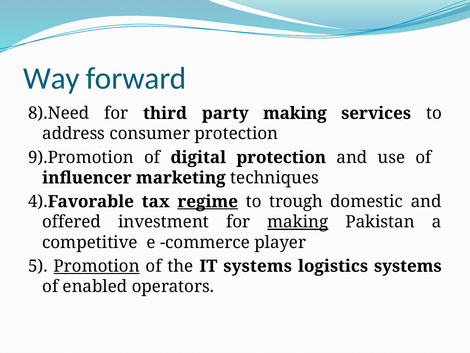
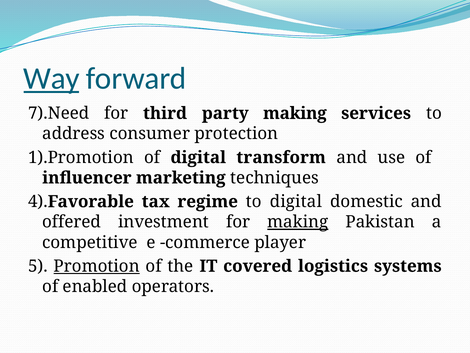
Way underline: none -> present (51, 78)
8).Need: 8).Need -> 7).Need (59, 113)
9).Promotion: 9).Promotion -> 1).Promotion (81, 157)
digital protection: protection -> transform (281, 157)
regime underline: present -> none (208, 201)
to trough: trough -> digital (296, 201)
IT systems: systems -> covered (258, 266)
